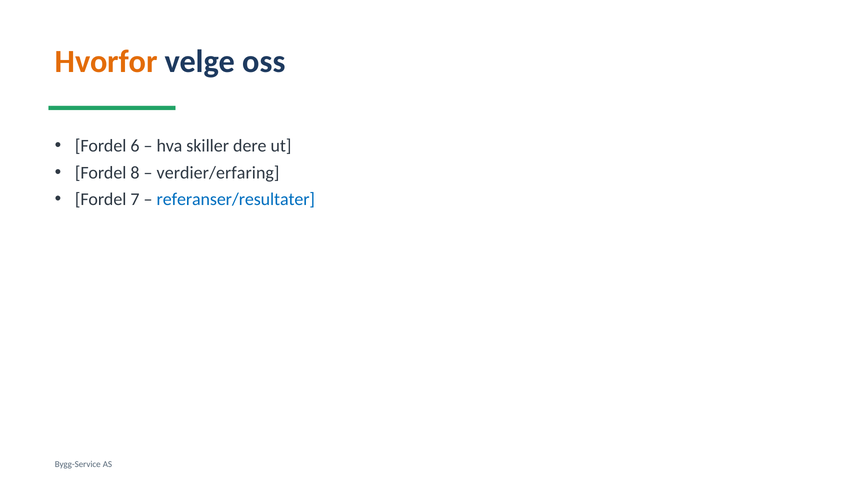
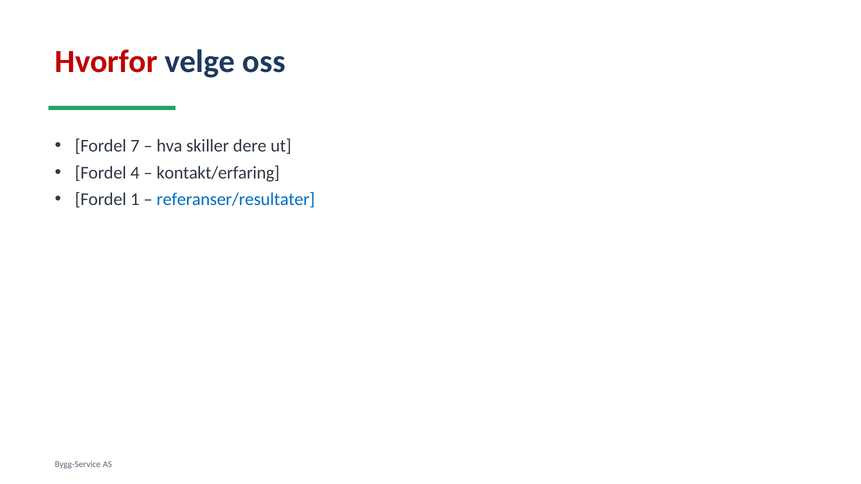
Hvorfor colour: orange -> red (106, 61)
6: 6 -> 7 (135, 146)
8: 8 -> 4 (135, 173)
verdier/erfaring: verdier/erfaring -> kontakt/erfaring (218, 173)
7: 7 -> 1 (135, 200)
